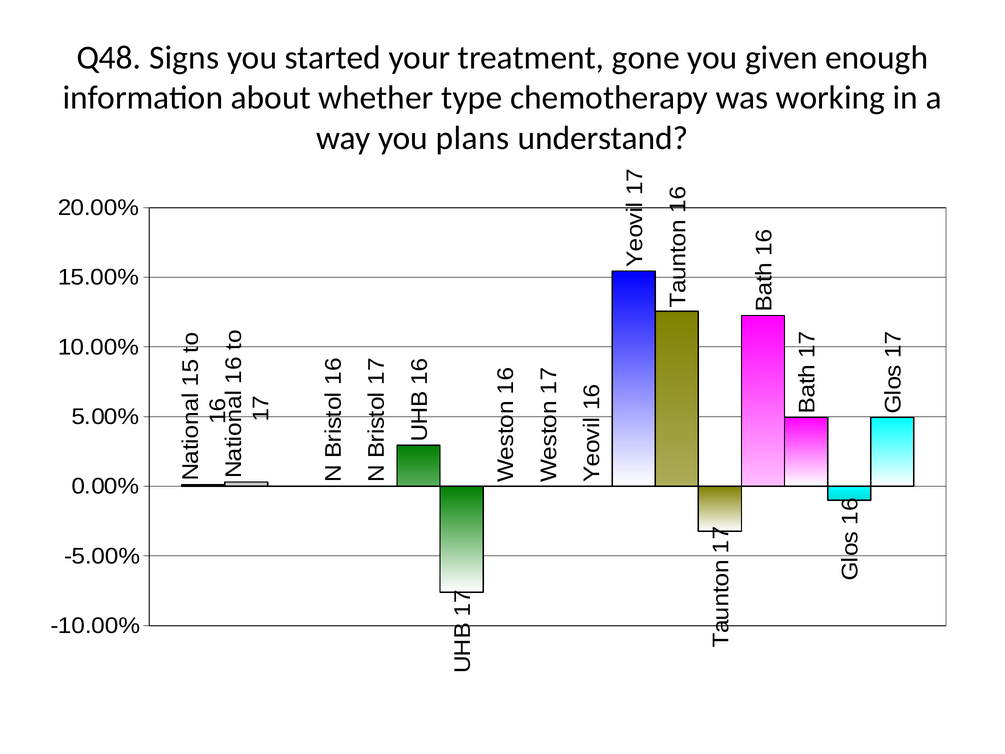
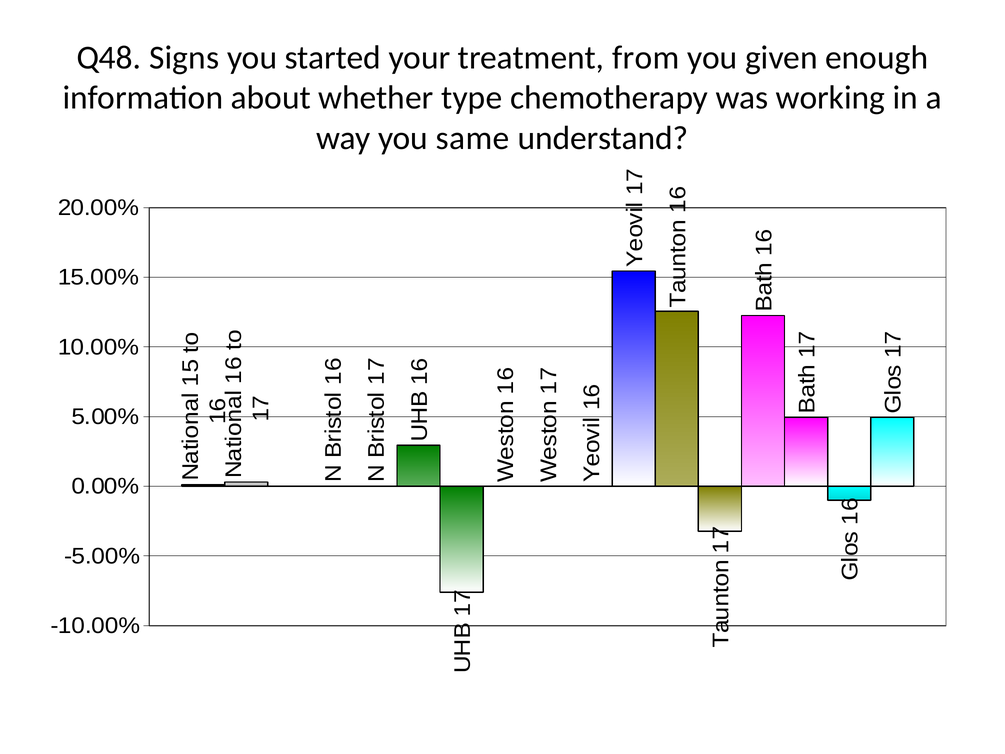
gone: gone -> from (646, 58)
plans: plans -> same (473, 138)
